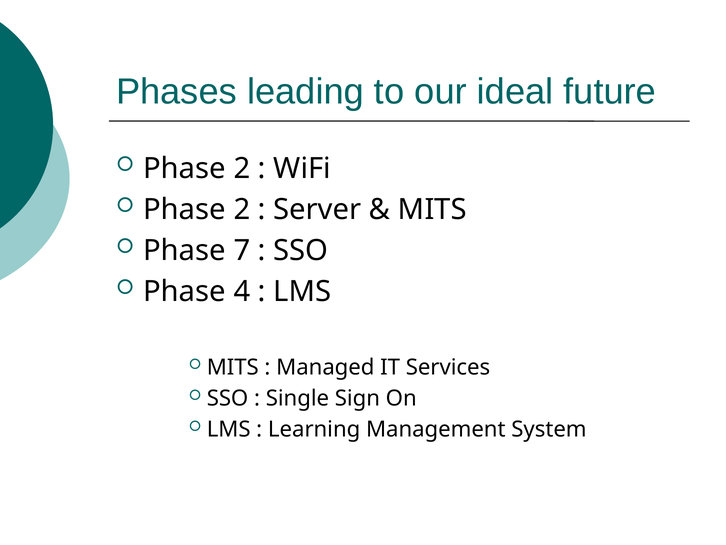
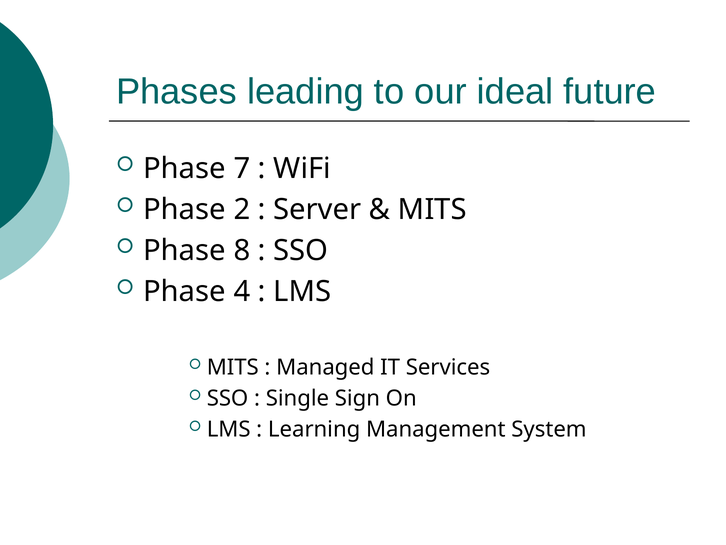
2: 2 -> 7 (242, 168)
7: 7 -> 8 (242, 250)
